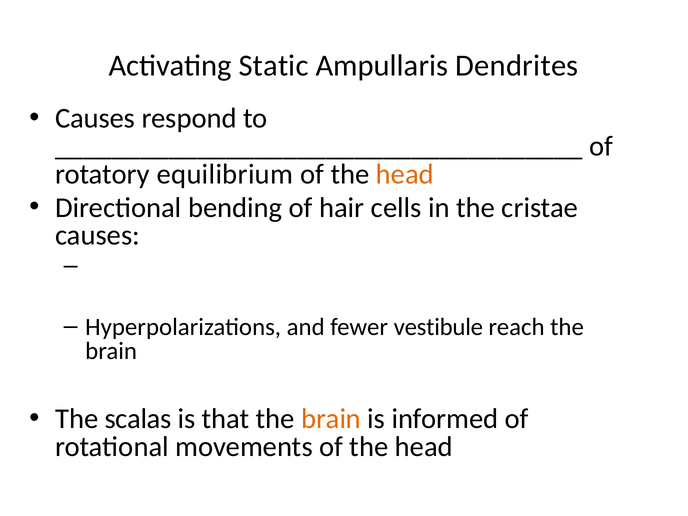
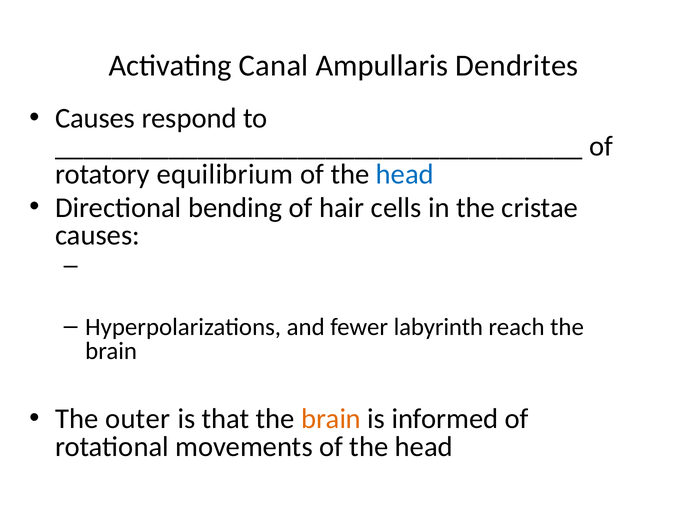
Static: Static -> Canal (274, 66)
head colour: orange -> blue (405, 174)
vestibule: vestibule -> labyrinth (438, 327)
scalas: scalas -> outer (138, 419)
